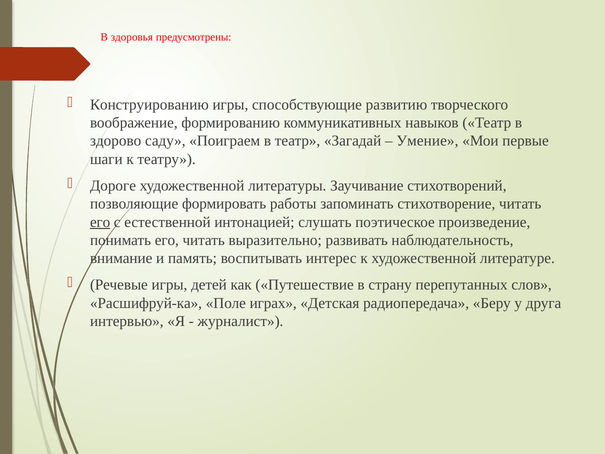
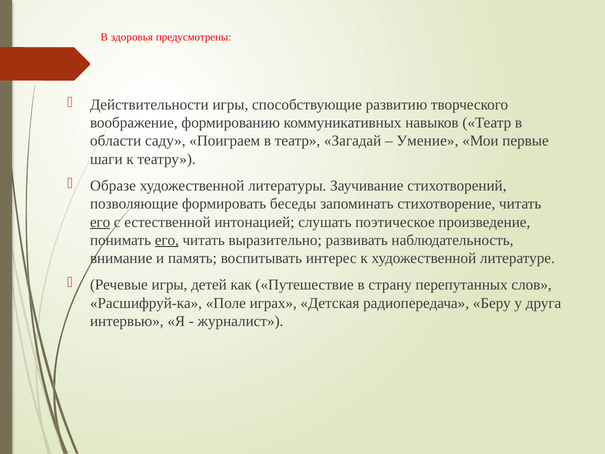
Конструированию: Конструированию -> Действительности (149, 105)
здорово: здорово -> области (116, 141)
Дороге: Дороге -> Образе (113, 186)
работы: работы -> беседы (293, 204)
его underline: none -> present (167, 240)
